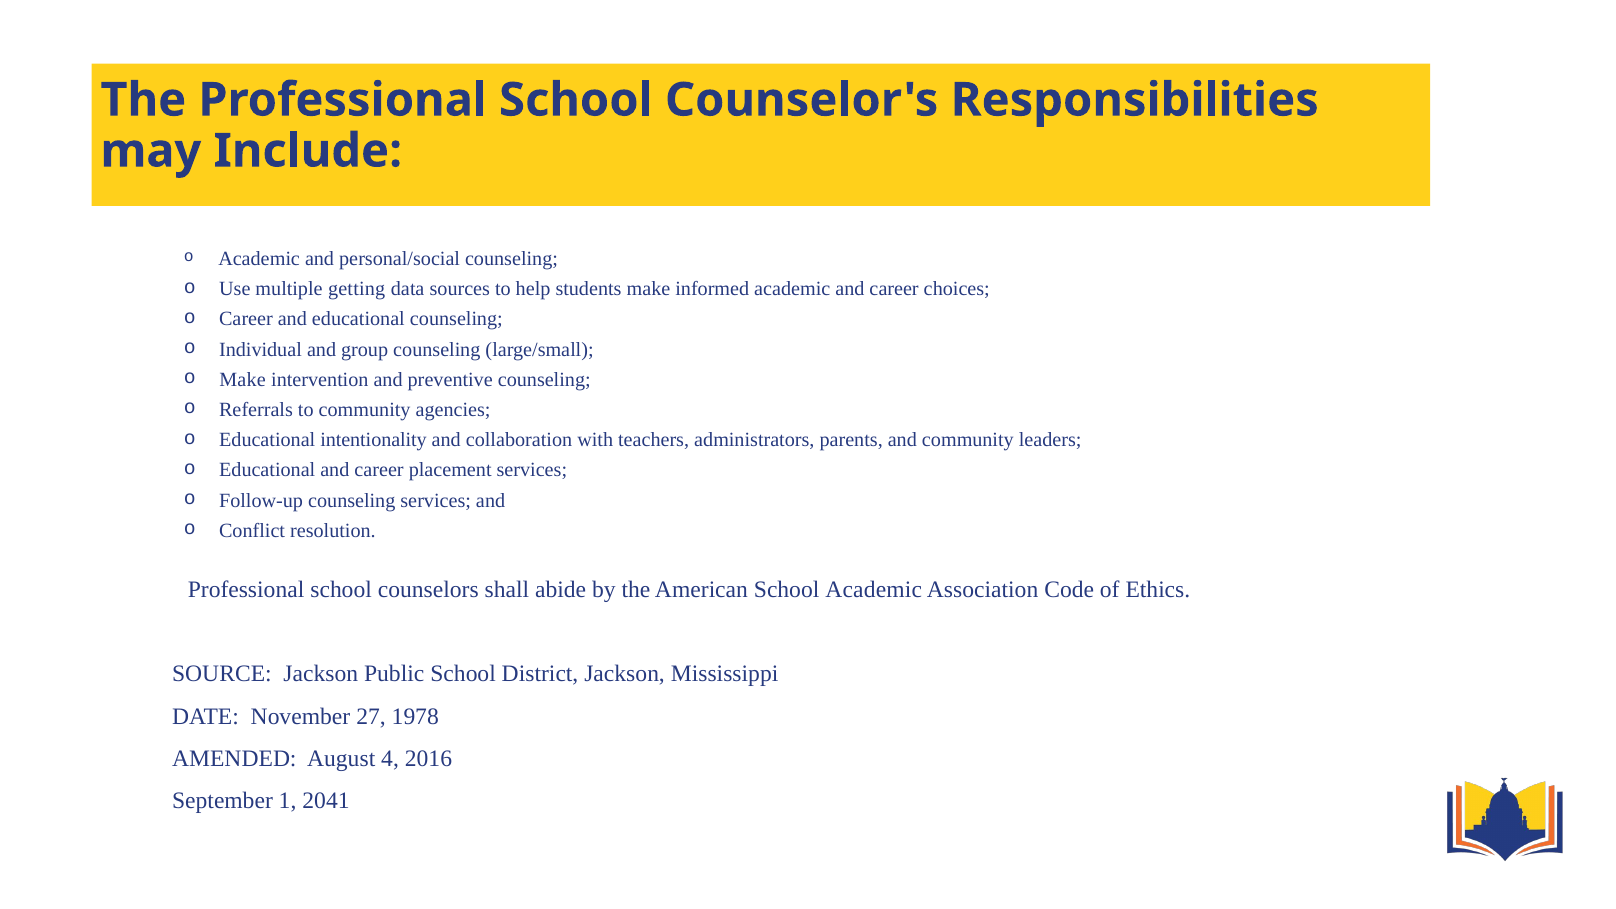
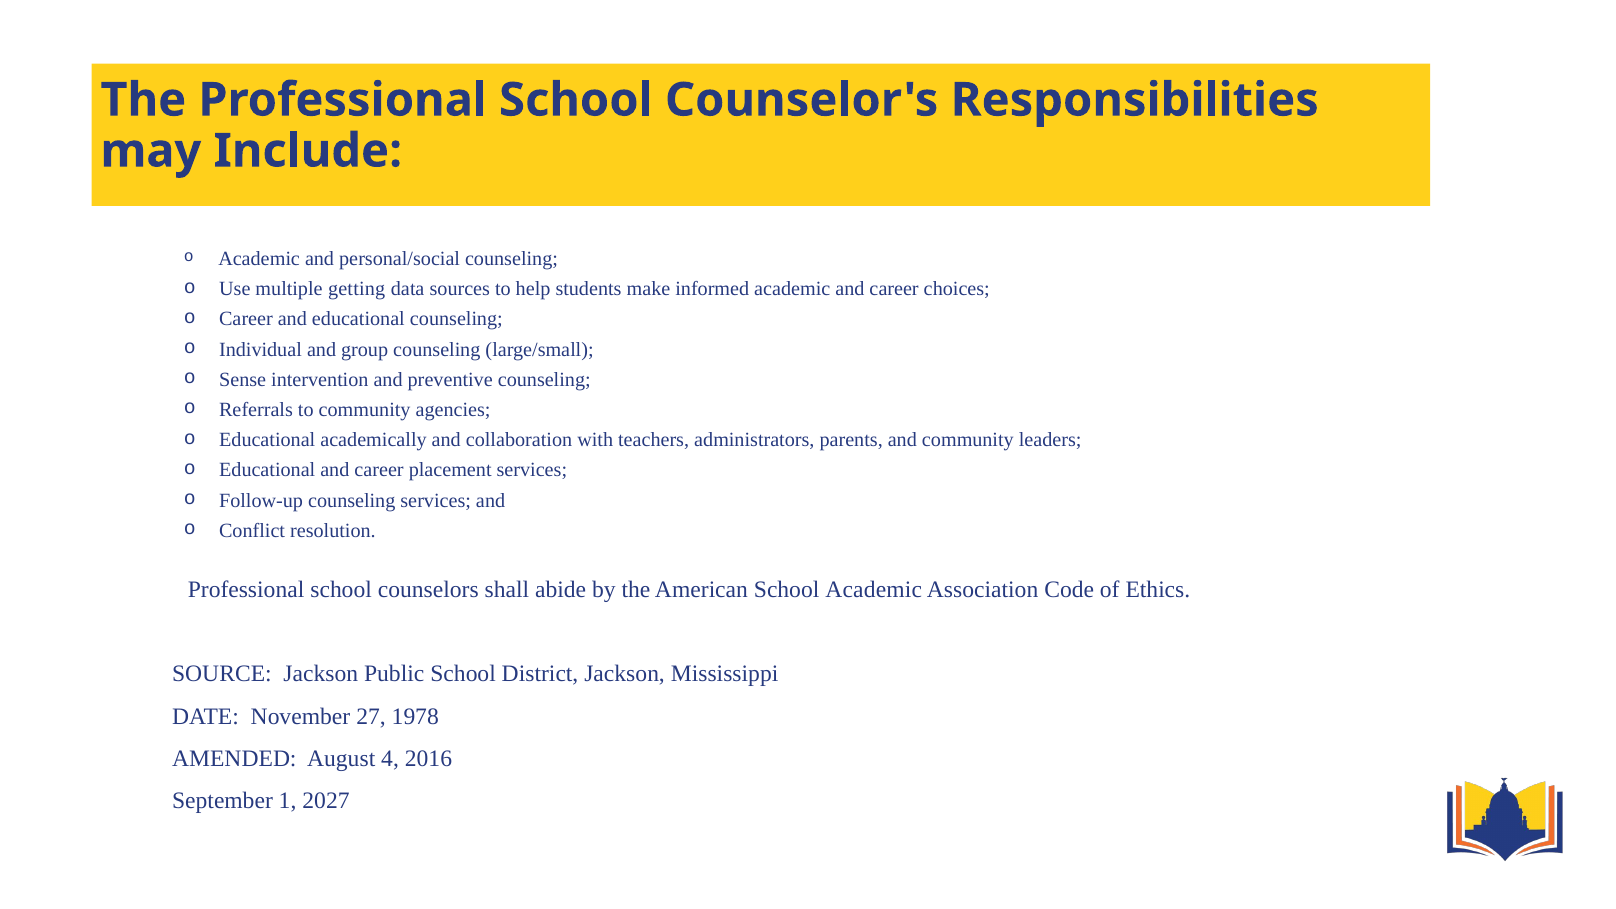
Make: Make -> Sense (243, 380)
intentionality: intentionality -> academically (374, 440)
2041: 2041 -> 2027 (326, 801)
